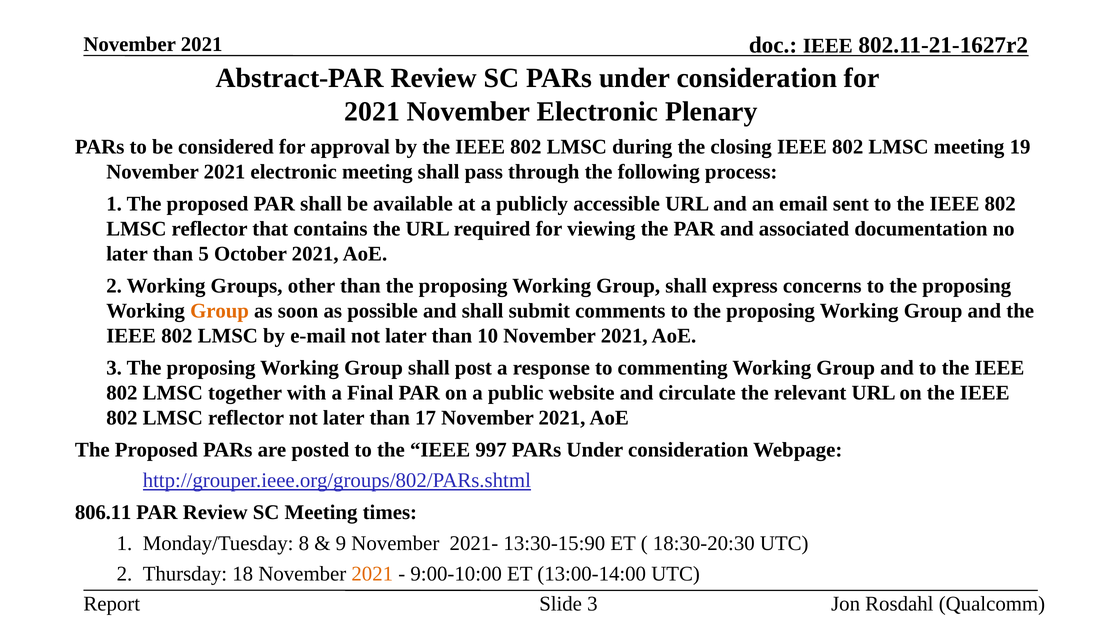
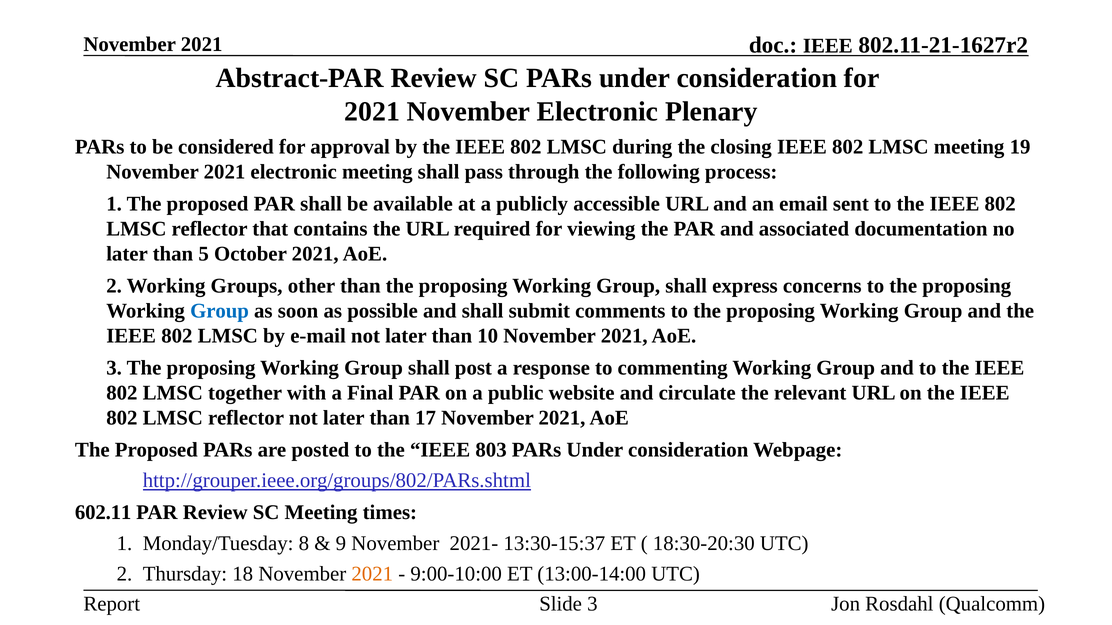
Group colour: orange -> blue (220, 311)
997: 997 -> 803 (491, 450)
806.11: 806.11 -> 602.11 (103, 513)
13:30-15:90: 13:30-15:90 -> 13:30-15:37 (554, 544)
